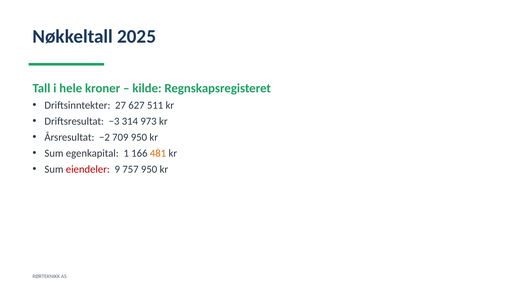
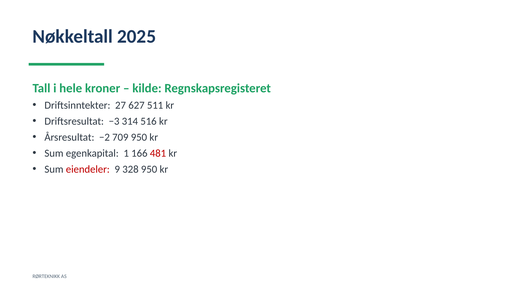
973: 973 -> 516 (149, 121)
481 colour: orange -> red (158, 153)
757: 757 -> 328 (130, 169)
